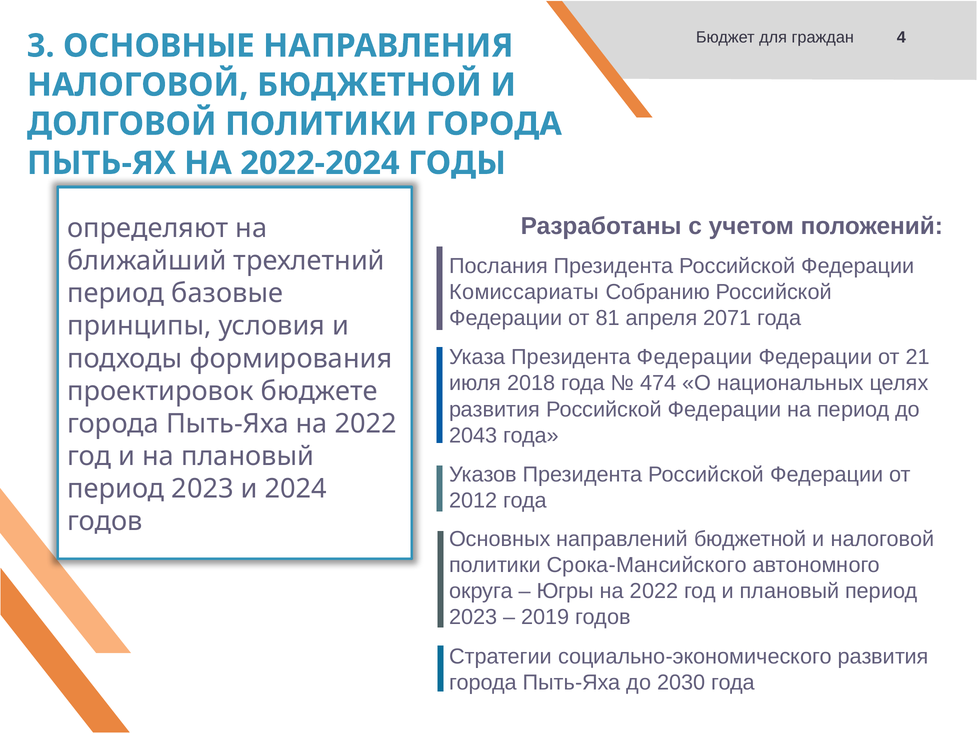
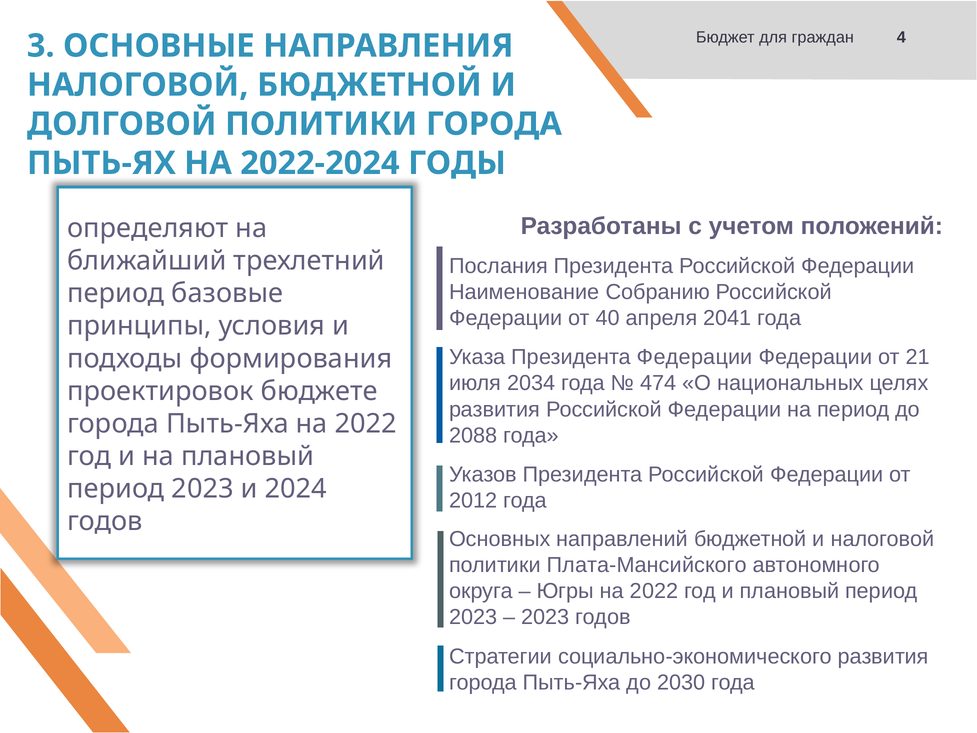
Комиссариаты: Комиссариаты -> Наименование (524, 292)
81: 81 -> 40 (608, 318)
2071: 2071 -> 2041 (727, 318)
2018: 2018 -> 2034 (531, 383)
2043: 2043 -> 2088 (473, 435)
Срока-Мансийского: Срока-Мансийского -> Плата-Мансийского (647, 565)
2019: 2019 -> 2023 (545, 617)
